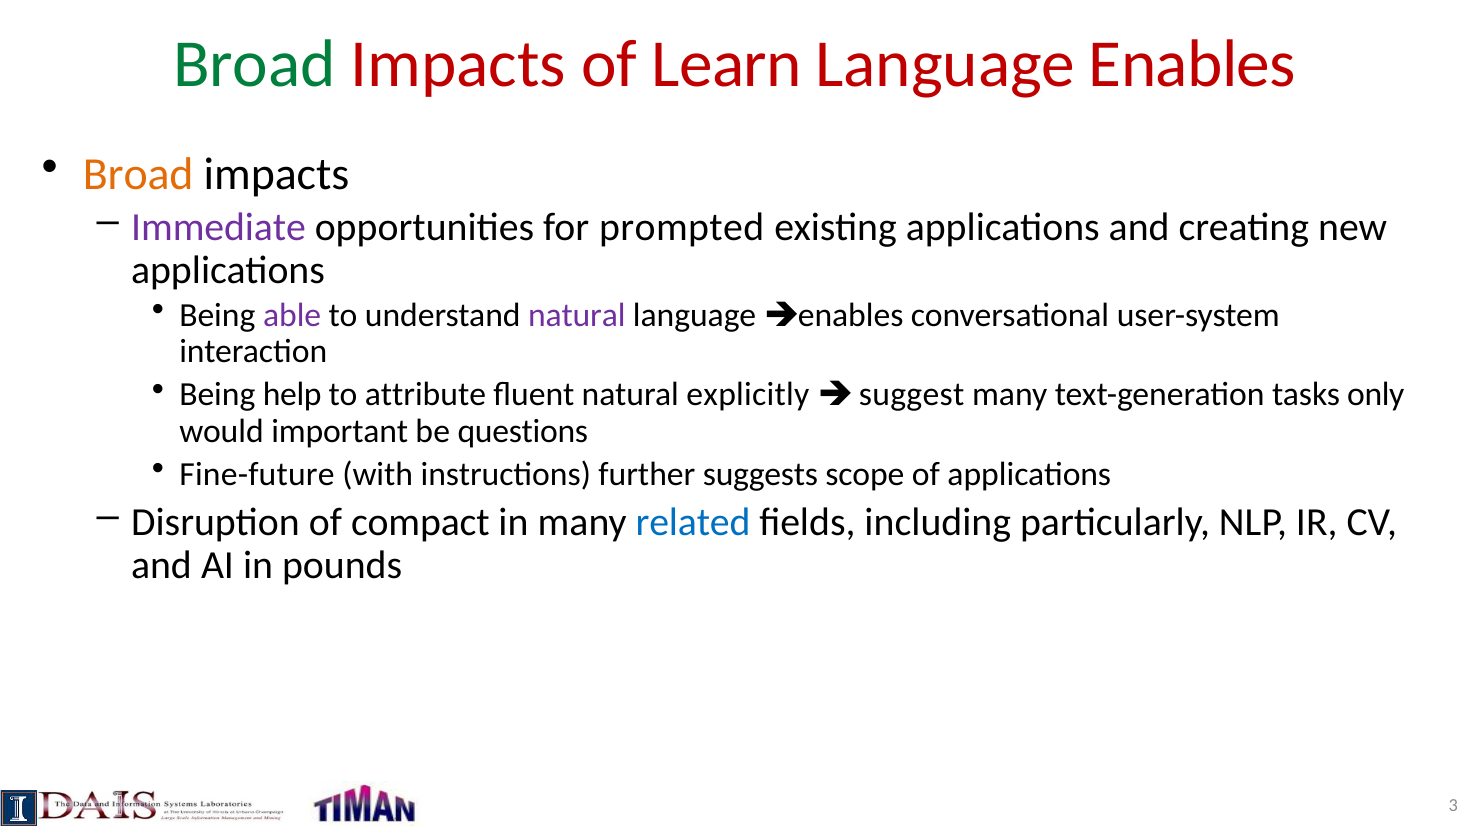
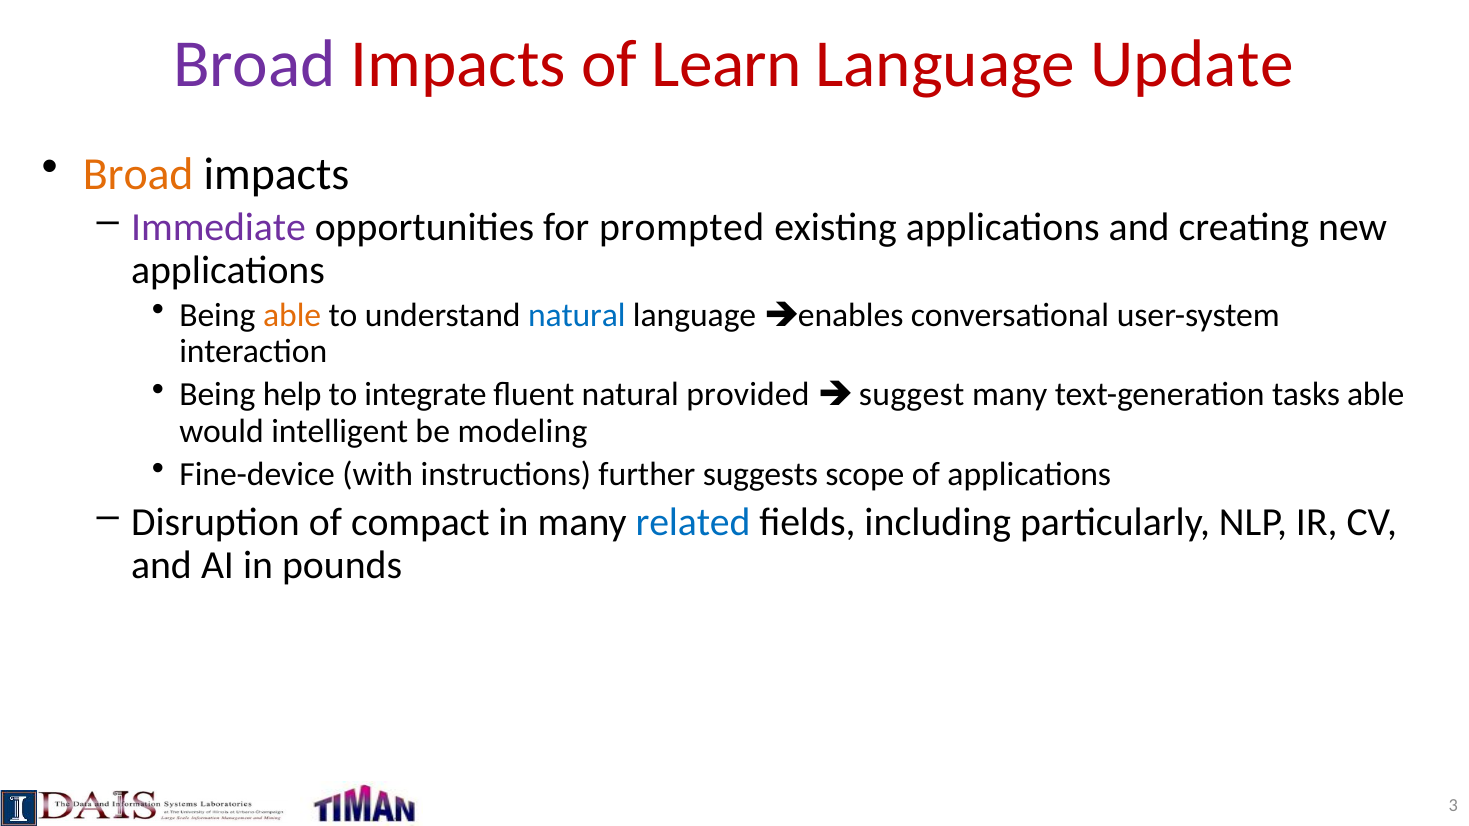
Broad colour: green -> purple (254, 64)
Enables: Enables -> Update (1192, 64)
able colour: purple -> orange (292, 316)
natural colour: purple -> blue (577, 316)
attribute: attribute -> integrate (426, 395)
explicitly: explicitly -> provided (748, 395)
tasks only: only -> able (1376, 395)
important: important -> intelligent (340, 431)
questions: questions -> modeling (523, 431)
Fine-future: Fine-future -> Fine-device (257, 474)
